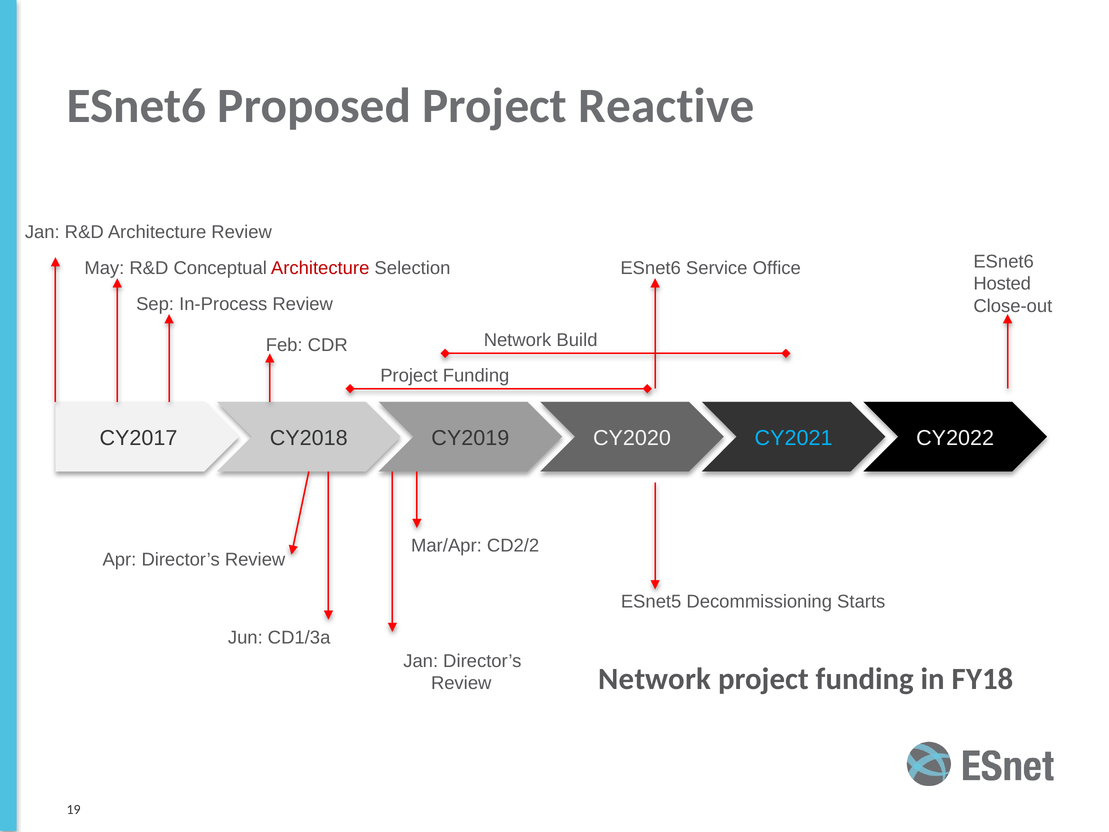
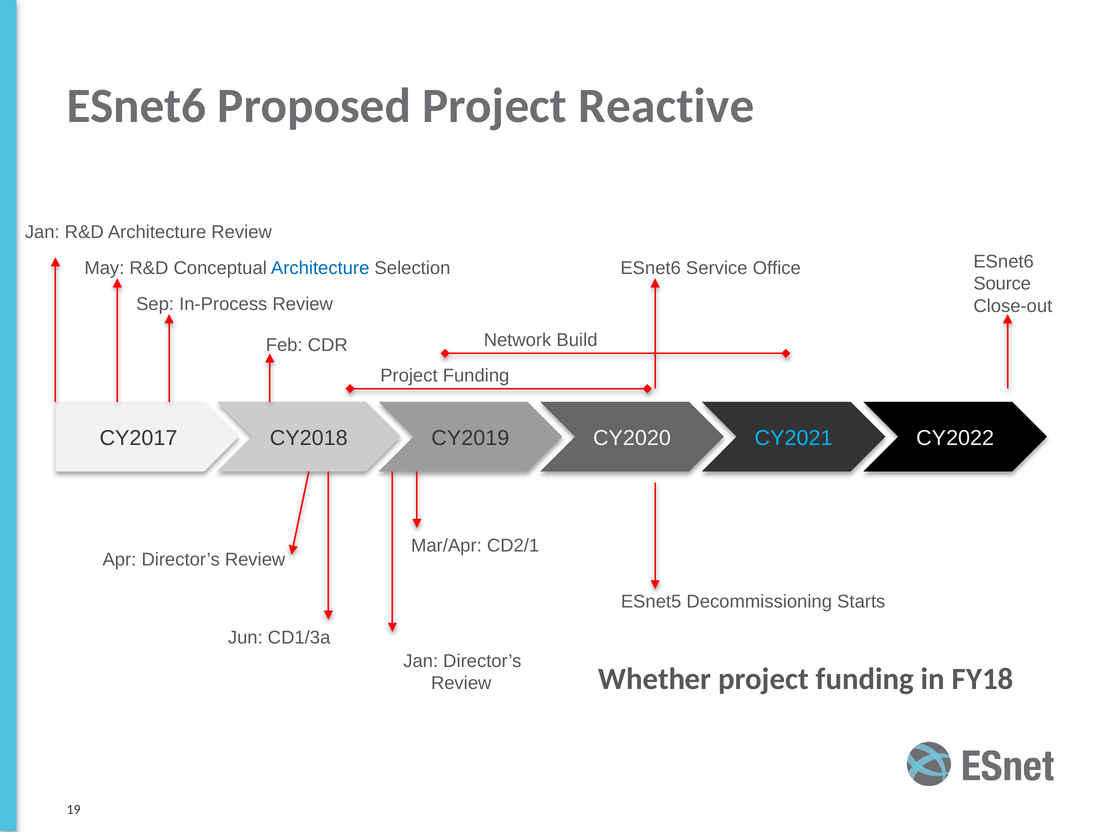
Architecture colour: red -> blue (320, 268)
Hosted: Hosted -> Source (1002, 284)
CD2/2: CD2/2 -> CD2/1 (513, 546)
Network: Network -> Whether (655, 679)
